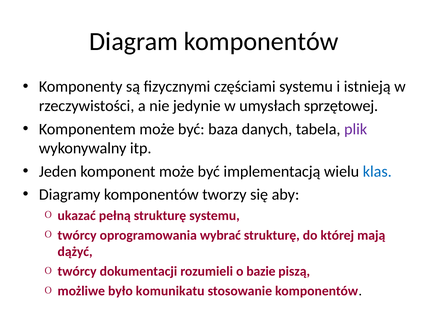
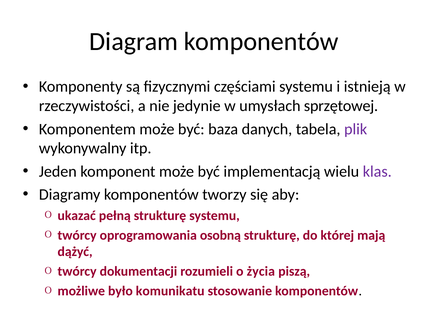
klas colour: blue -> purple (377, 171)
wybrać: wybrać -> osobną (220, 235)
bazie: bazie -> życia (261, 271)
